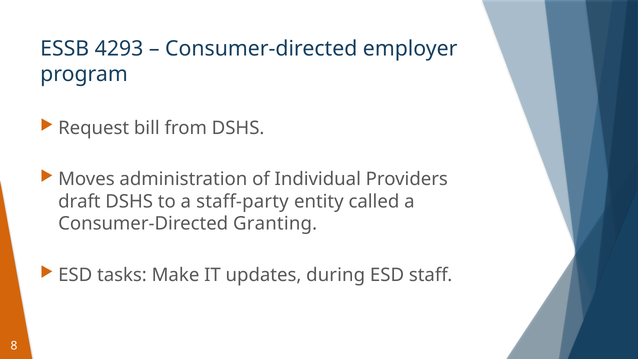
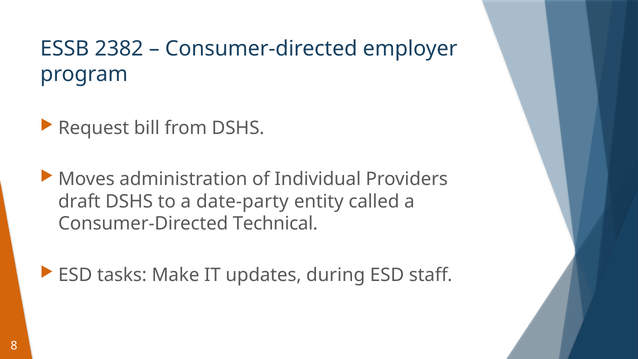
4293: 4293 -> 2382 (119, 49)
staff-party: staff-party -> date-party (242, 201)
Granting: Granting -> Technical (275, 224)
